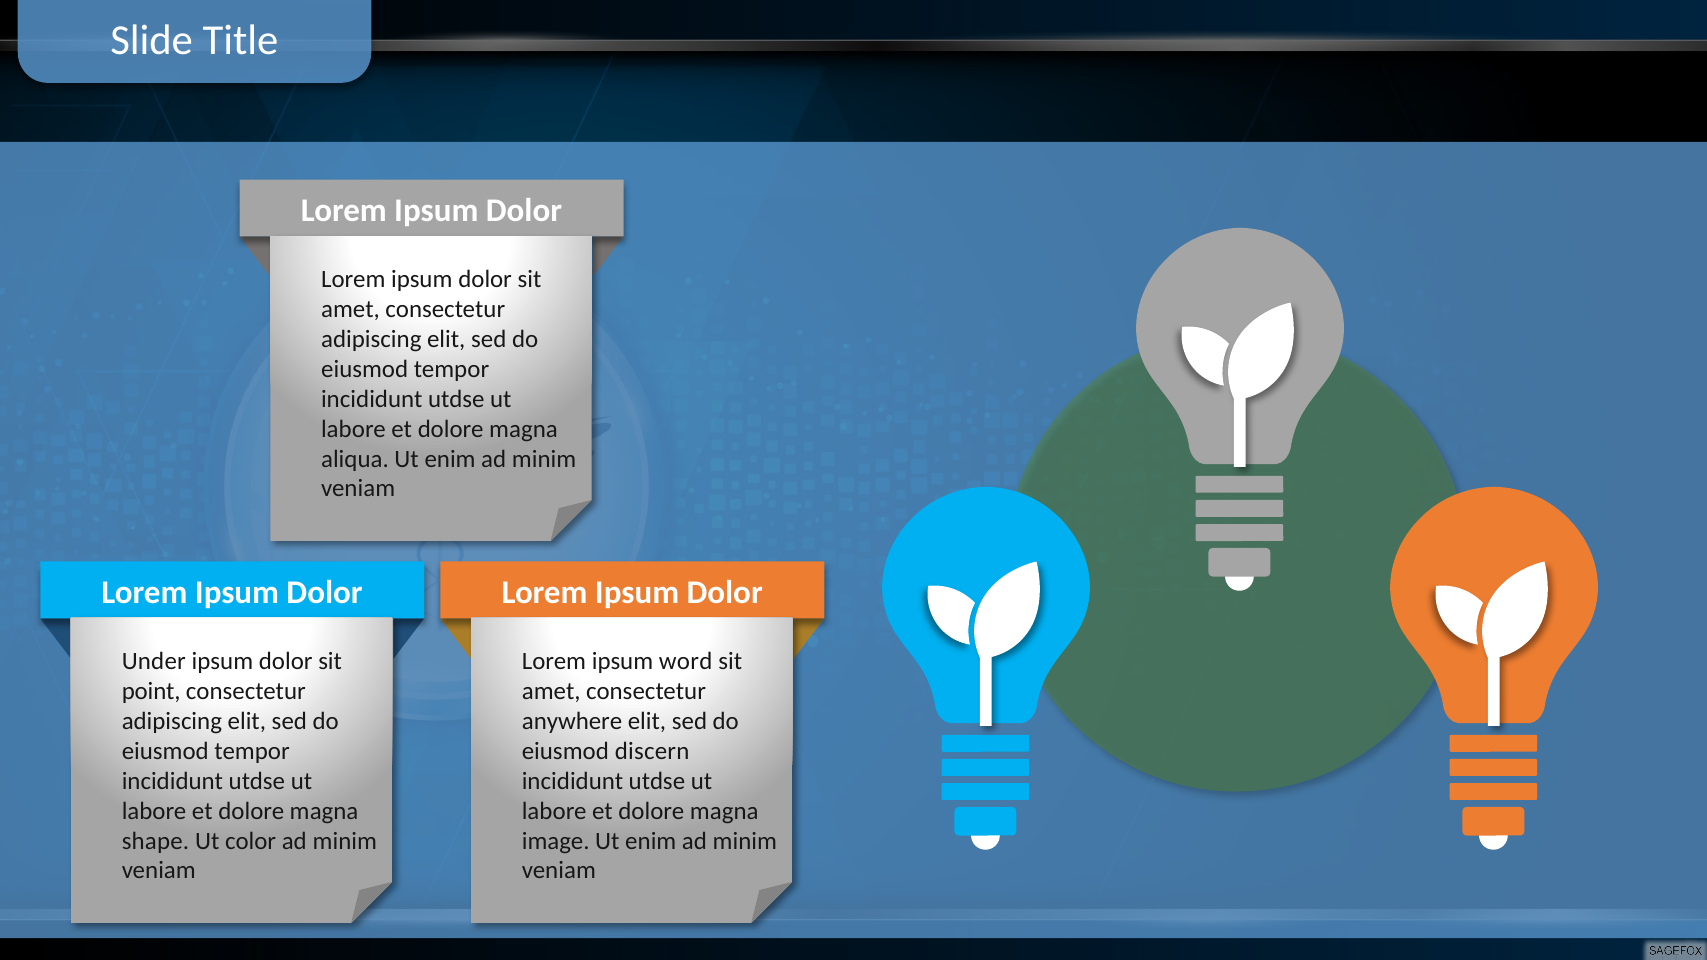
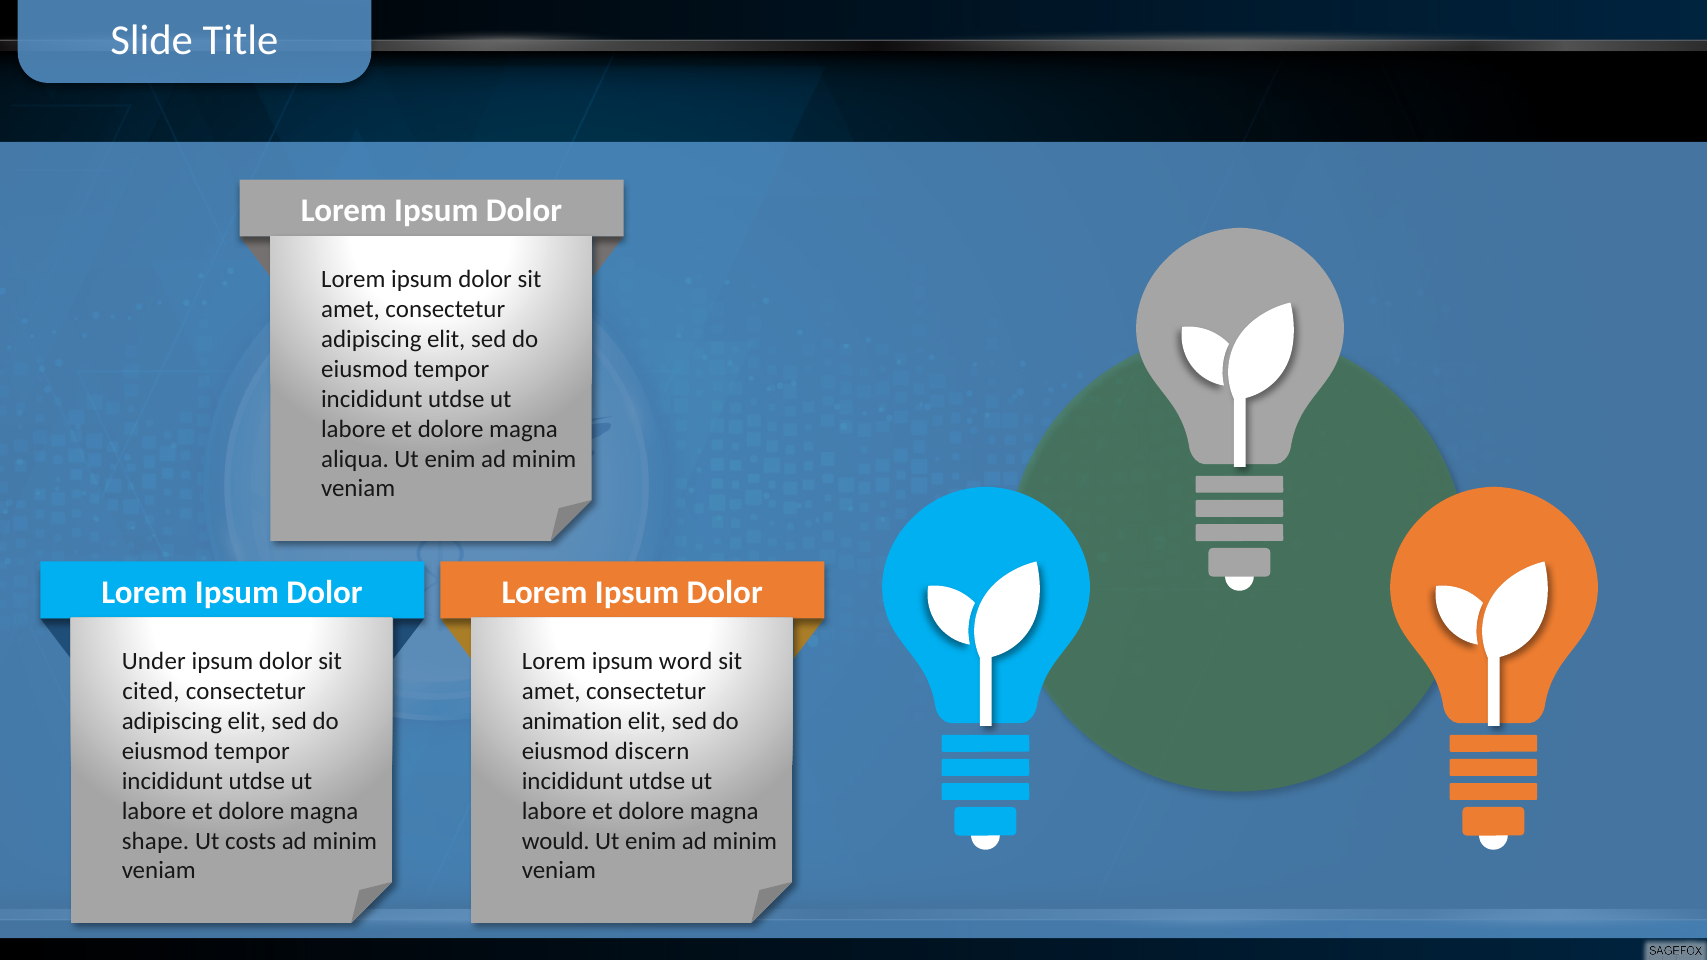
point: point -> cited (151, 692)
anywhere: anywhere -> animation (572, 721)
color: color -> costs (251, 841)
image: image -> would (556, 841)
